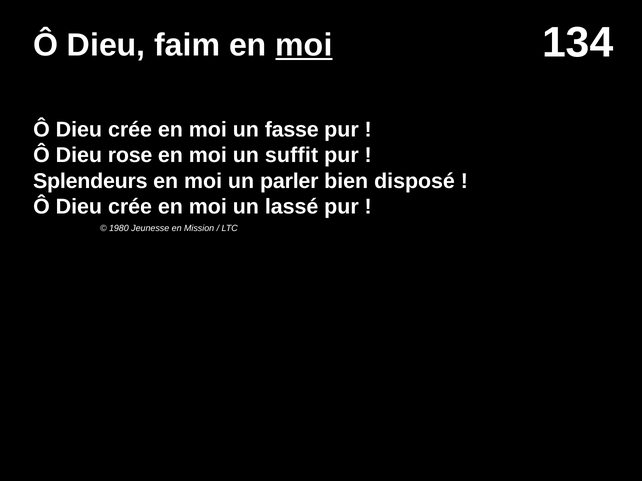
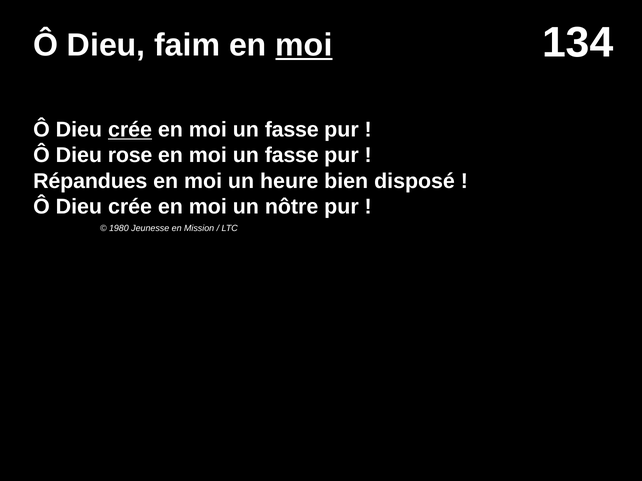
crée underline: none -> present (130, 130)
suffit: suffit -> fasse (292, 156)
Splendeurs: Splendeurs -> Répandues (90, 181)
parler: parler -> heure (289, 181)
lassé: lassé -> nôtre (292, 207)
